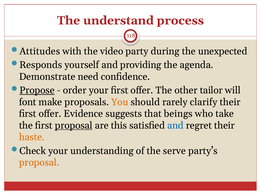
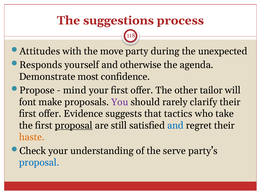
understand: understand -> suggestions (118, 21)
video: video -> move (112, 51)
providing: providing -> otherwise (141, 65)
need: need -> most (88, 77)
Propose underline: present -> none (37, 91)
order: order -> mind (75, 91)
You colour: orange -> purple (120, 102)
beings: beings -> tactics (178, 114)
this: this -> still (119, 126)
proposal colour: orange -> blue (39, 163)
